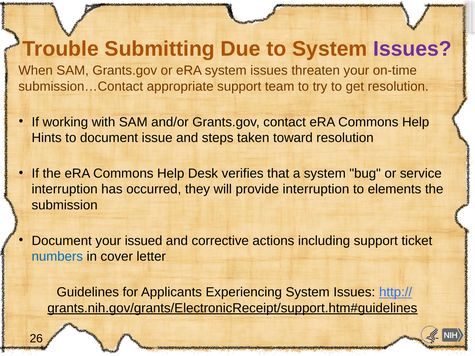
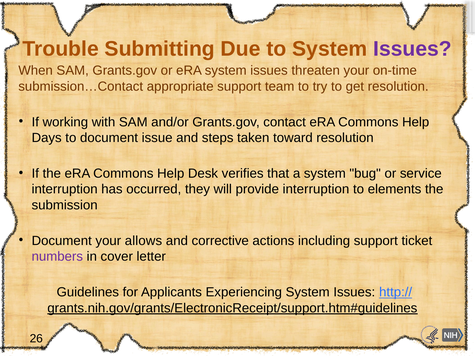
Hints: Hints -> Days (47, 138)
issued: issued -> allows (143, 241)
numbers colour: blue -> purple (57, 257)
